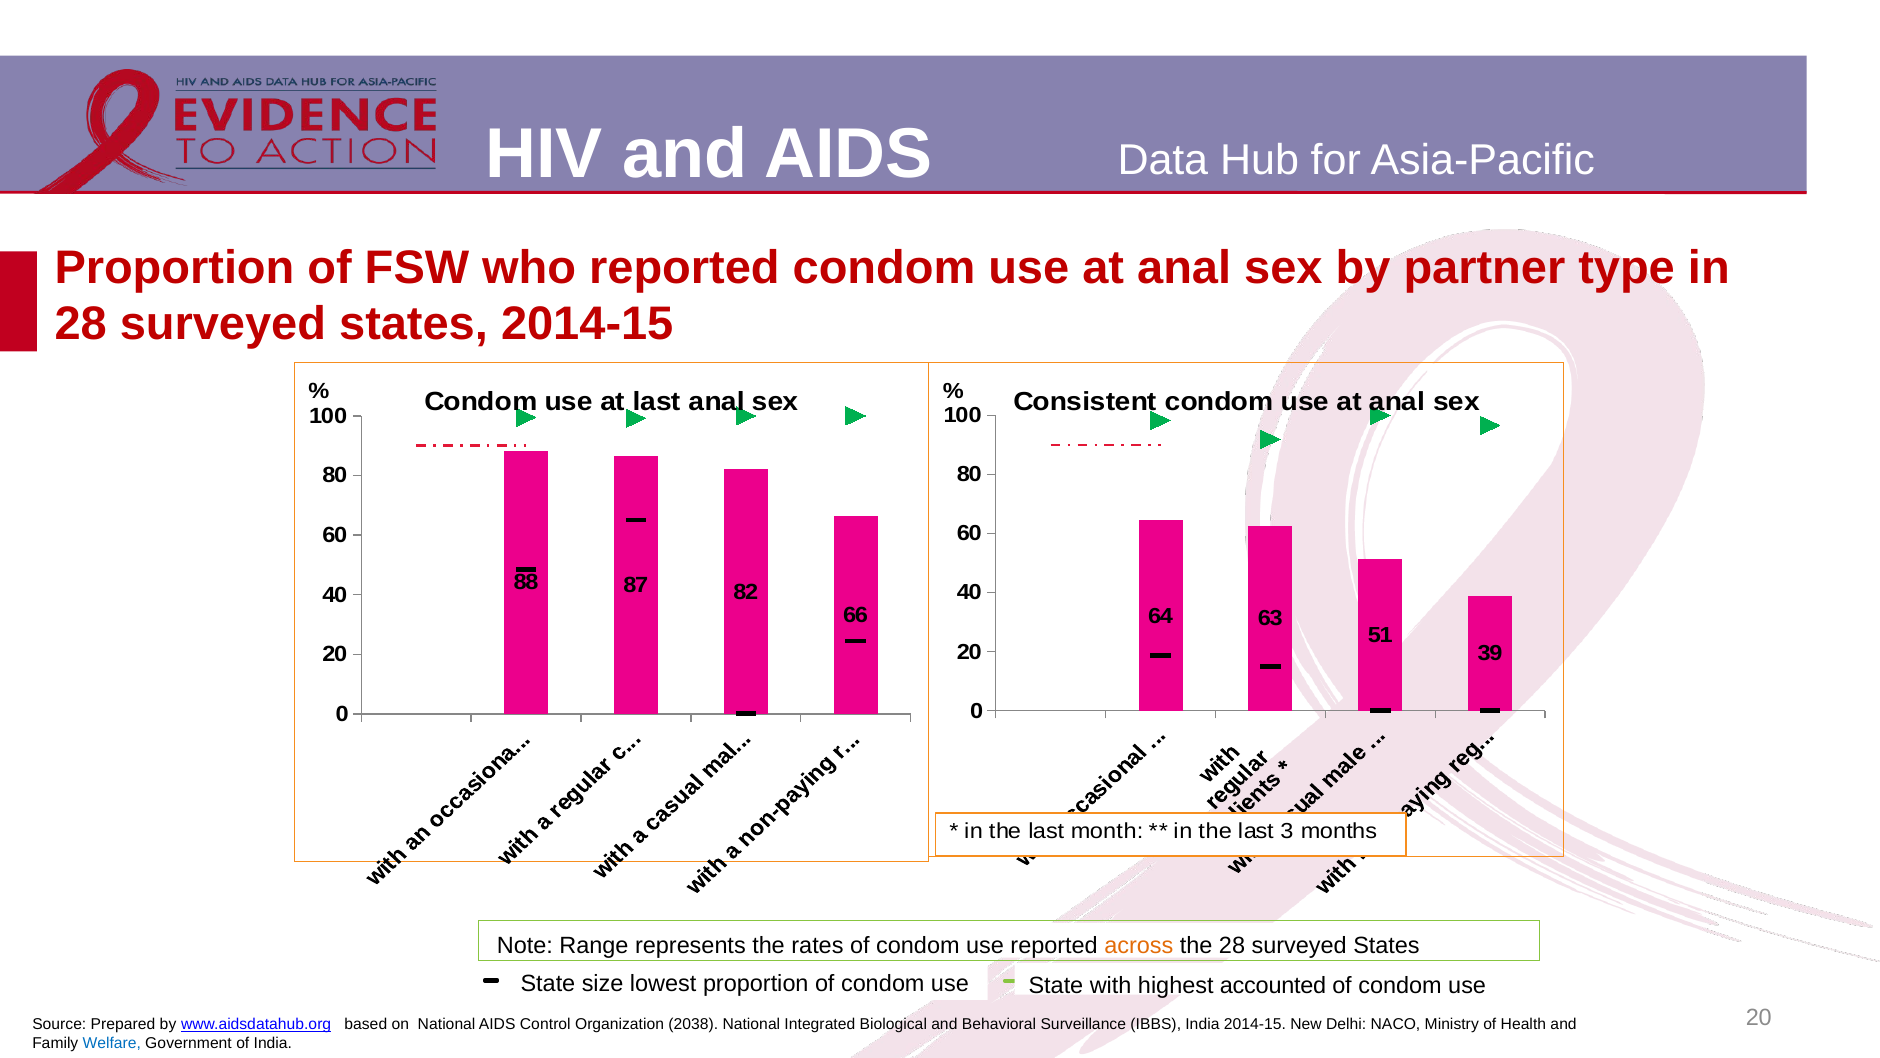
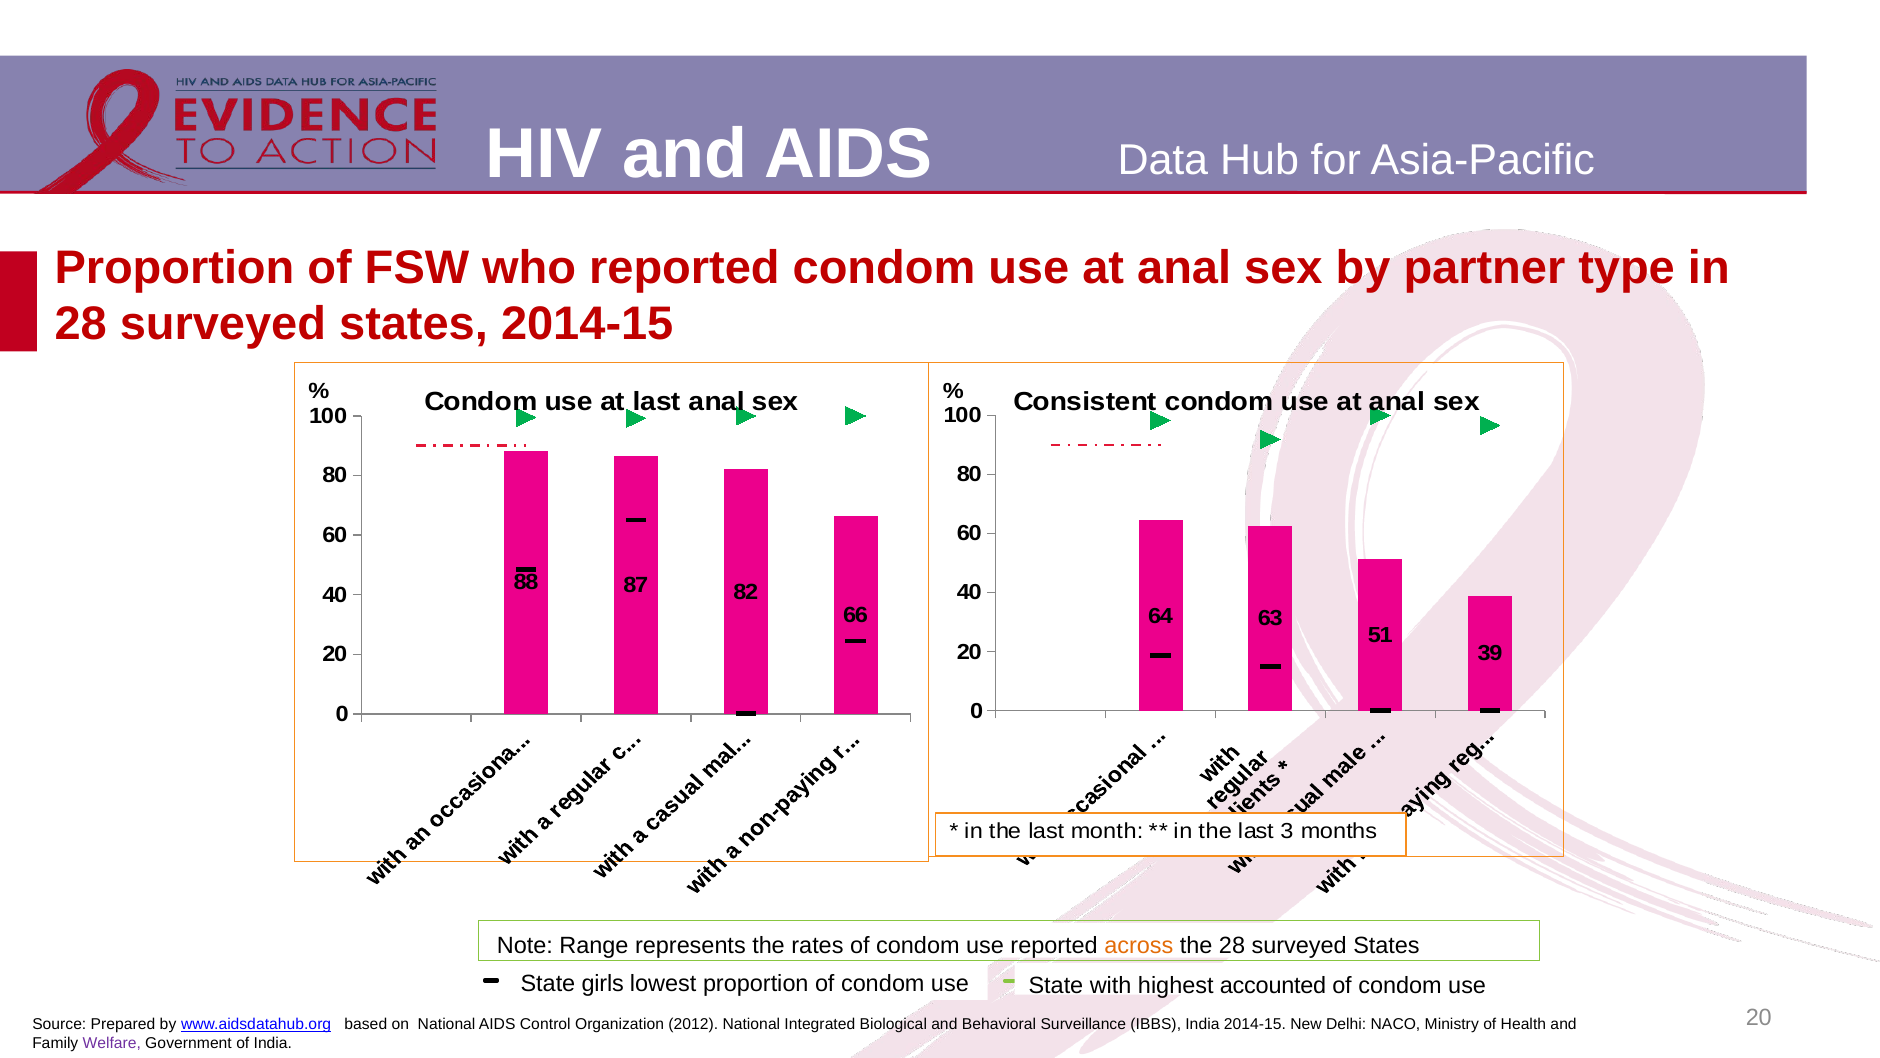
size: size -> girls (603, 984)
2038: 2038 -> 2012 (693, 1024)
Welfare colour: blue -> purple (112, 1042)
